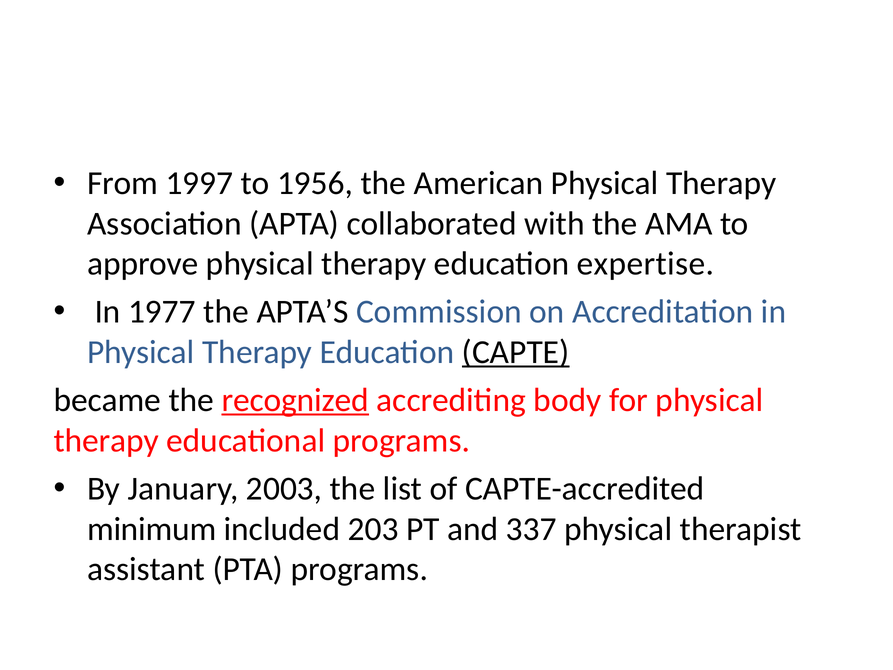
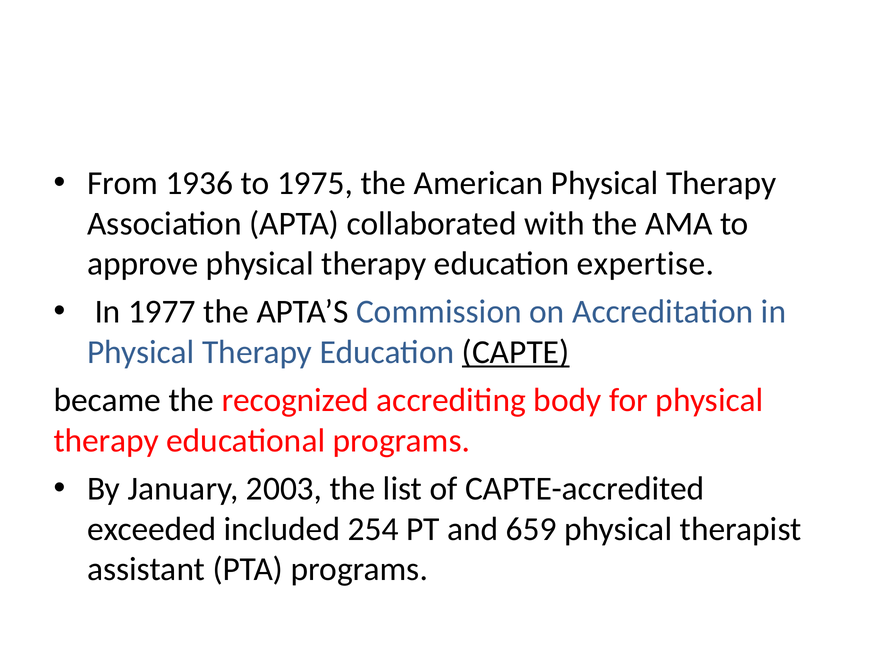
1997: 1997 -> 1936 (199, 183)
1956: 1956 -> 1975 (315, 183)
recognized underline: present -> none (295, 400)
minimum: minimum -> exceeded (152, 529)
203: 203 -> 254 (373, 529)
337: 337 -> 659 (531, 529)
